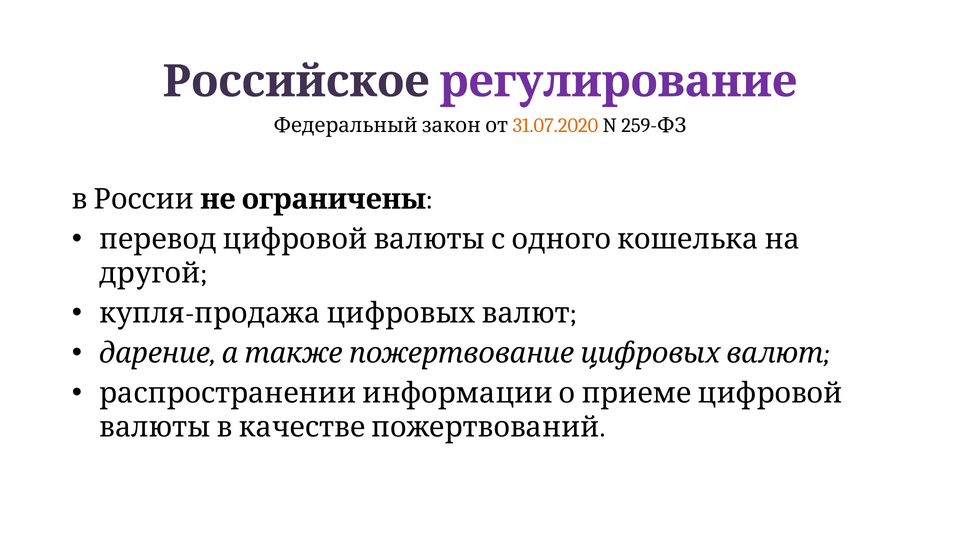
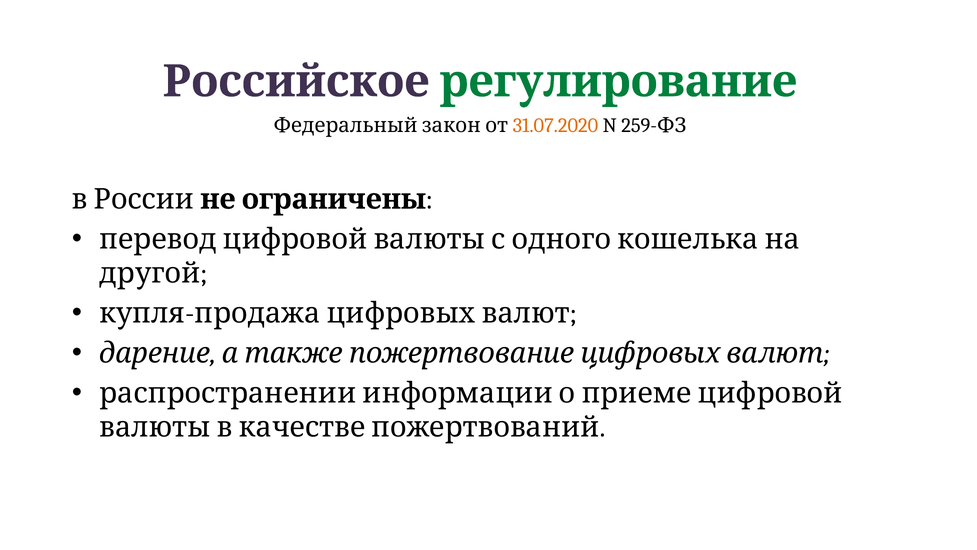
регулирование colour: purple -> green (618, 81)
